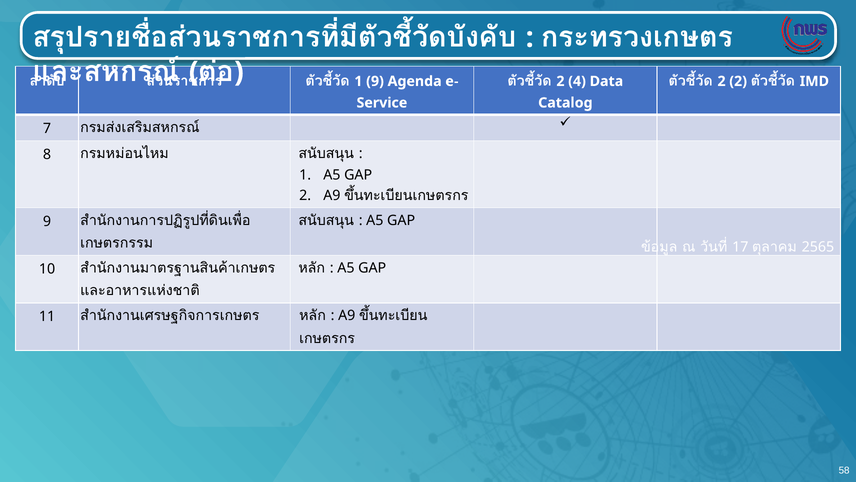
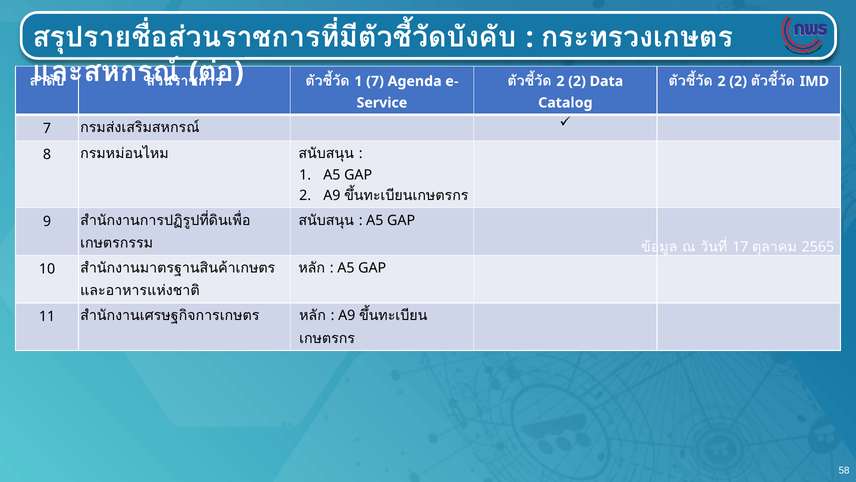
1 9: 9 -> 7 (375, 81)
4: 4 -> 2 (577, 81)
